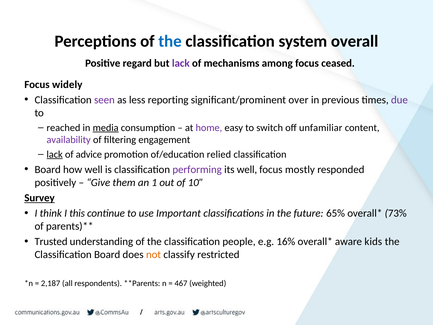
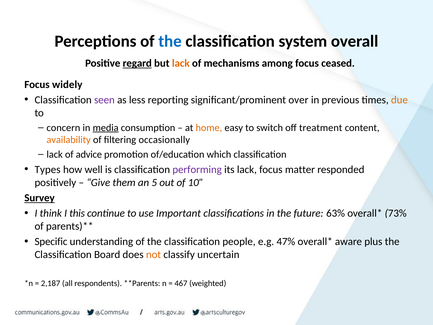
regard underline: none -> present (137, 63)
lack colour: purple -> orange (181, 63)
due colour: purple -> orange (399, 100)
reached: reached -> concern (63, 128)
home colour: purple -> orange (209, 128)
unfamiliar: unfamiliar -> treatment (321, 128)
availability colour: purple -> orange (69, 140)
engagement: engagement -> occasionally (164, 140)
lack underline: present -> none (55, 154)
relied: relied -> which (219, 154)
Board: Board -> Types (48, 169)
its well: well -> lack (247, 169)
mostly: mostly -> matter (300, 169)
1: 1 -> 5 (154, 182)
65%: 65% -> 63% (336, 213)
Trusted: Trusted -> Specific (51, 241)
16%: 16% -> 47% (286, 241)
kids: kids -> plus (373, 241)
restricted: restricted -> uncertain (218, 254)
